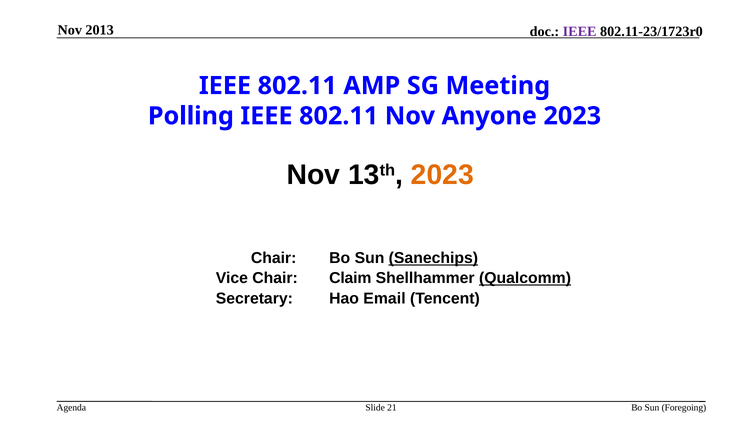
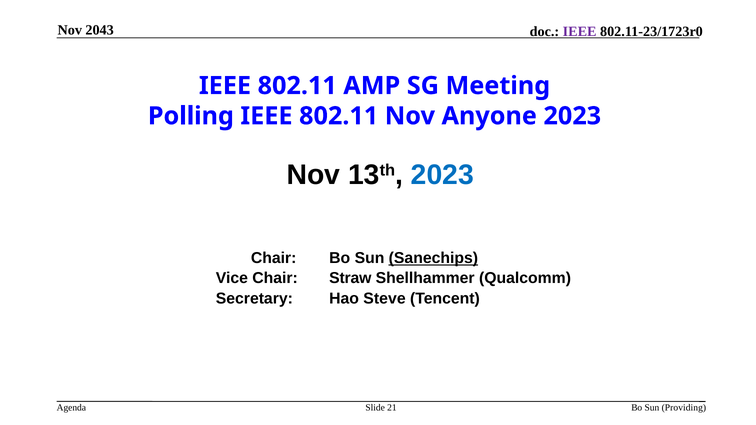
2013: 2013 -> 2043 (100, 30)
2023 colour: orange -> blue (442, 175)
Claim: Claim -> Straw (350, 278)
Qualcomm underline: present -> none (525, 278)
Email: Email -> Steve (384, 299)
Foregoing: Foregoing -> Providing (684, 408)
